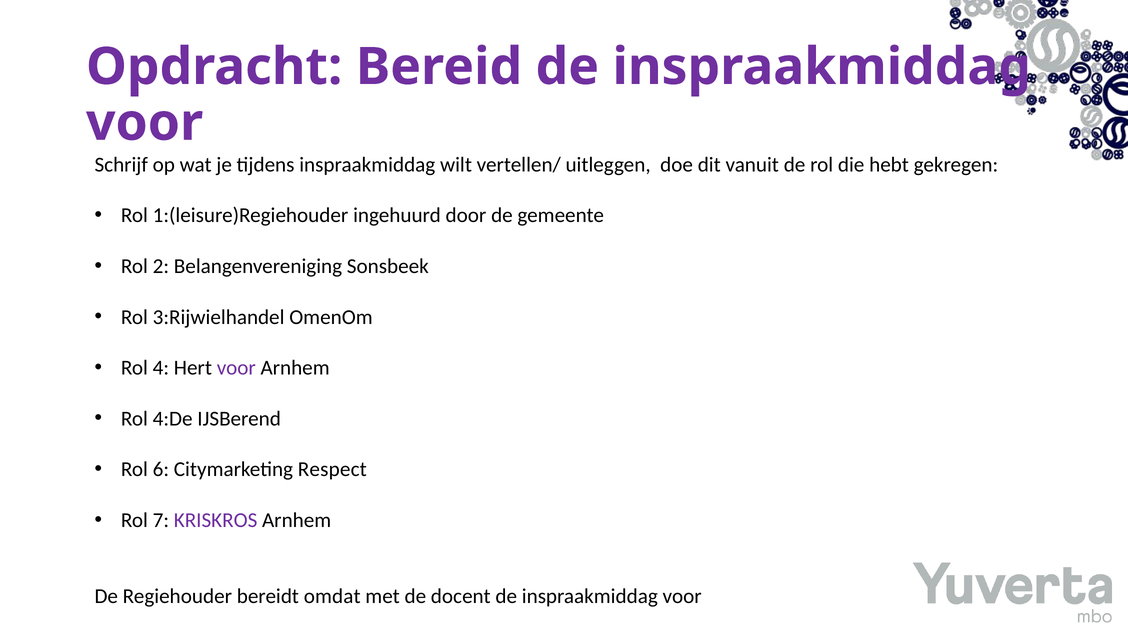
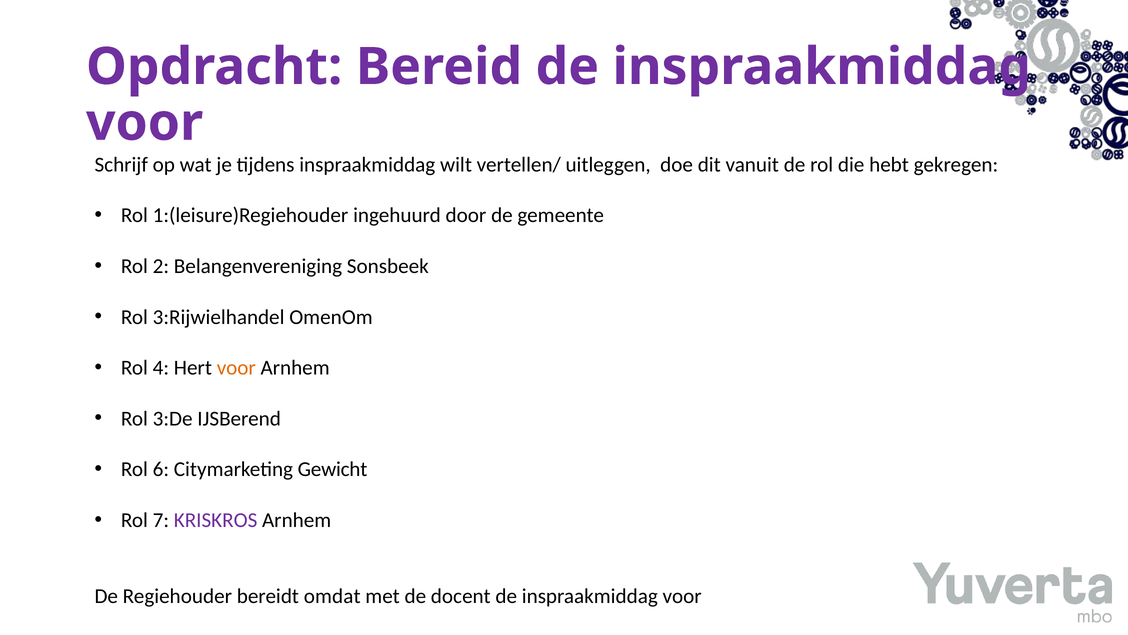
voor colour: purple -> orange (236, 368)
4:De: 4:De -> 3:De (173, 418)
Respect: Respect -> Gewicht (333, 469)
